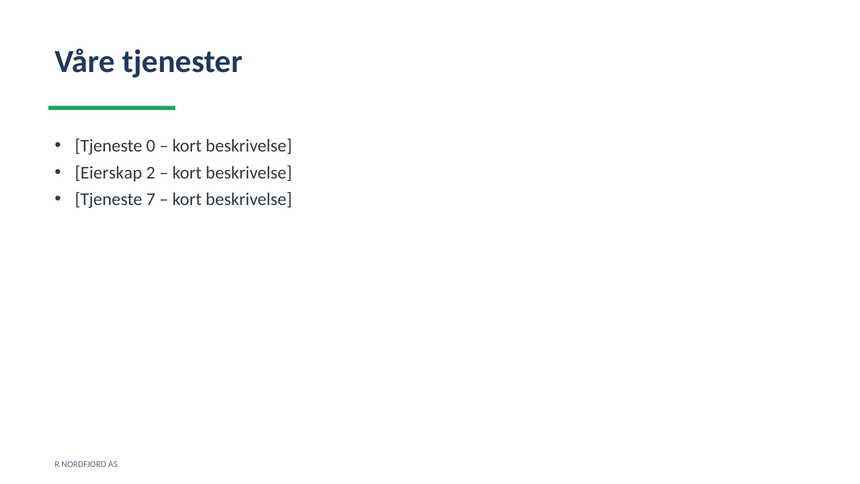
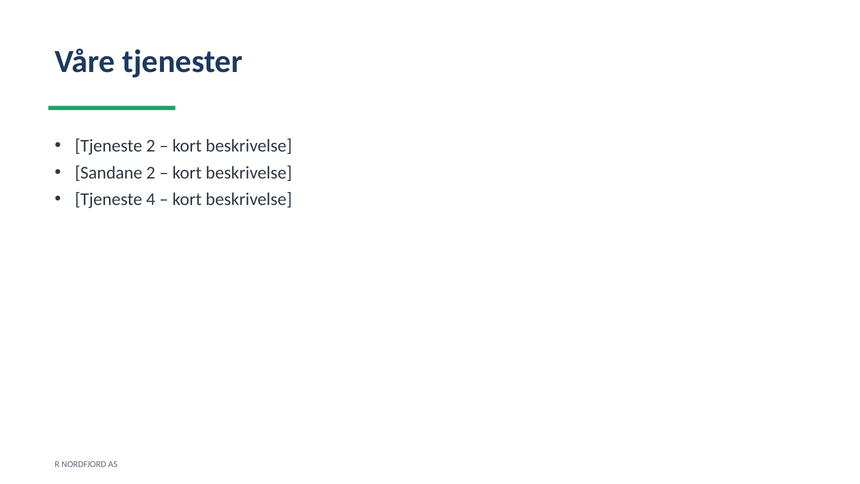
Tjeneste 0: 0 -> 2 (151, 146)
Eierskap: Eierskap -> Sandane (109, 173)
7: 7 -> 4 (151, 199)
